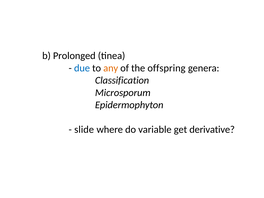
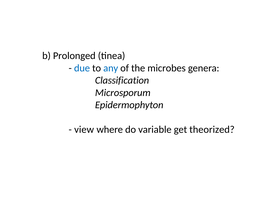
any colour: orange -> blue (111, 68)
offspring: offspring -> microbes (167, 68)
slide: slide -> view (84, 130)
derivative: derivative -> theorized (212, 130)
